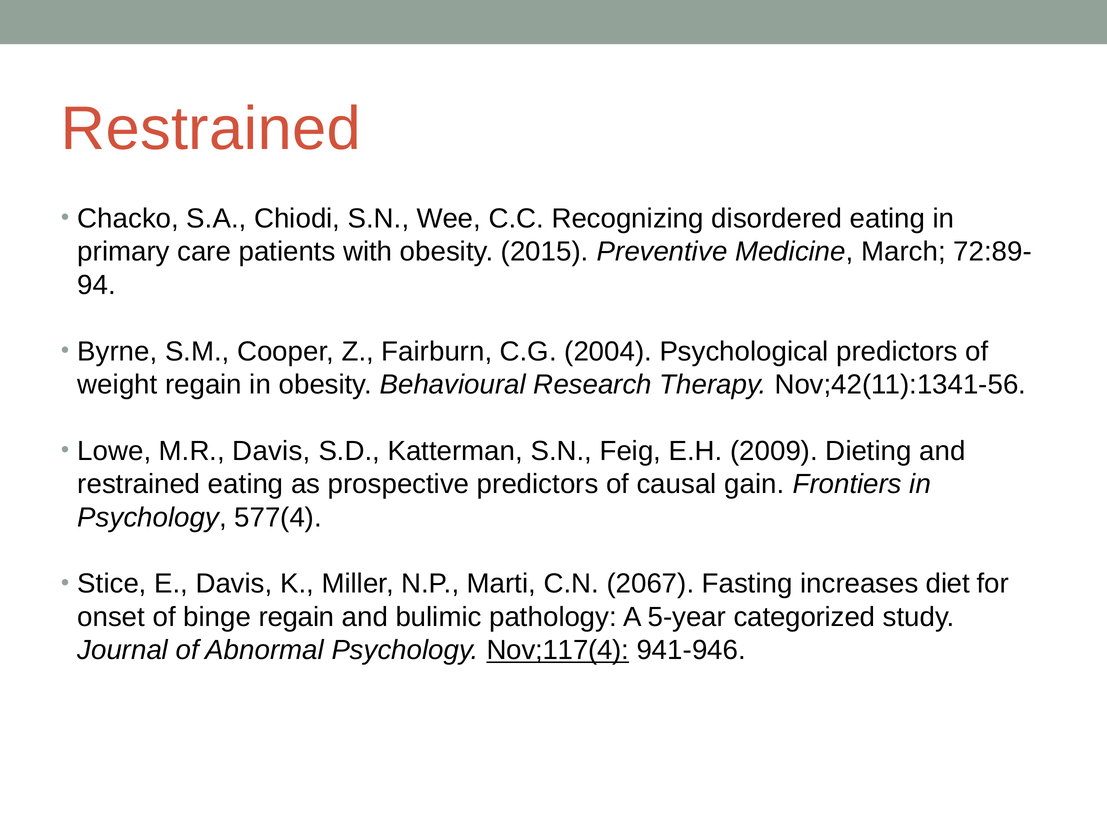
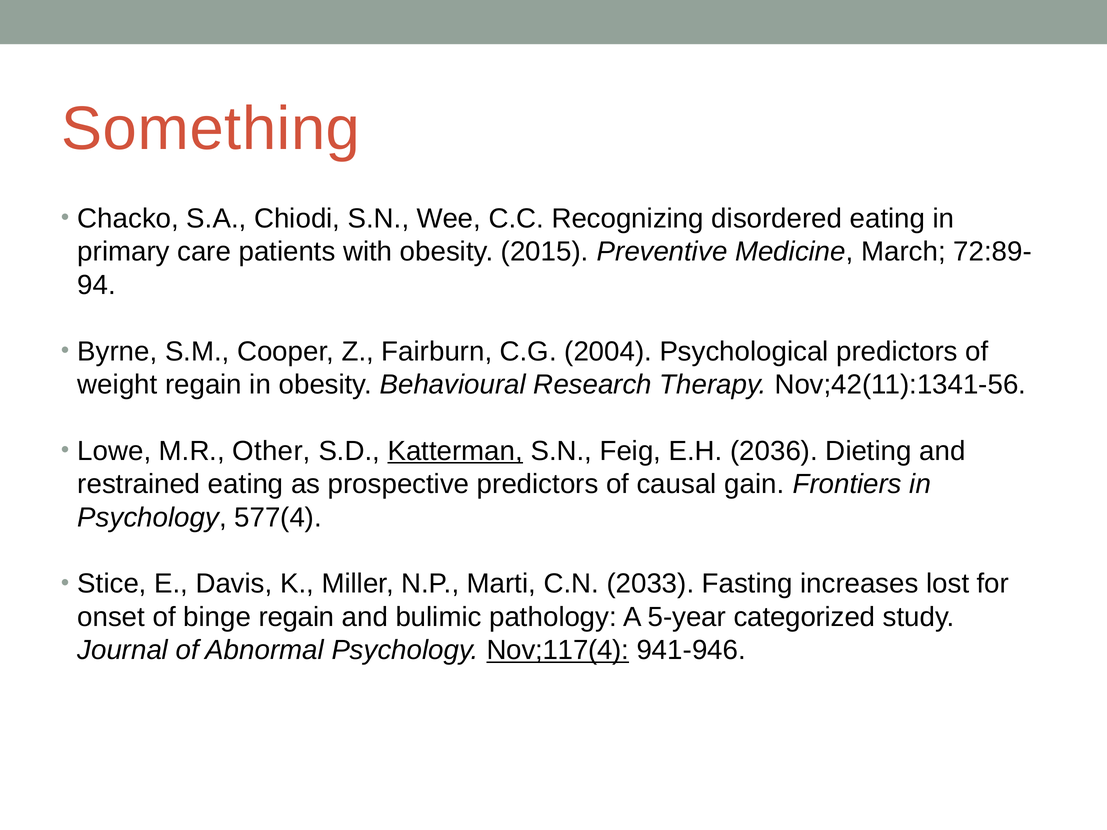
Restrained: Restrained -> Something (211, 129)
M.R Davis: Davis -> Other (272, 451)
Katterman underline: none -> present (455, 451)
2009: 2009 -> 2036 (774, 451)
2067: 2067 -> 2033 (650, 584)
diet: diet -> lost (948, 584)
